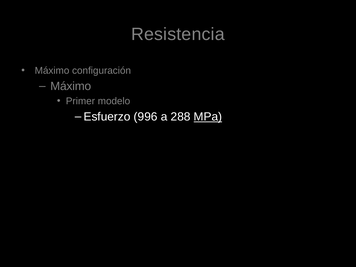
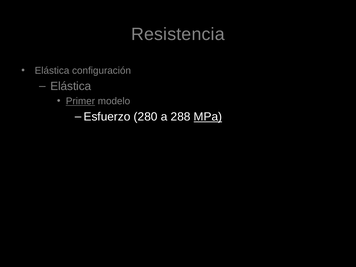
Máximo: Máximo -> Elástica (52, 71)
Máximo: Máximo -> Elástica (71, 86)
Primer underline: none -> present (80, 101)
996: 996 -> 280 (146, 117)
